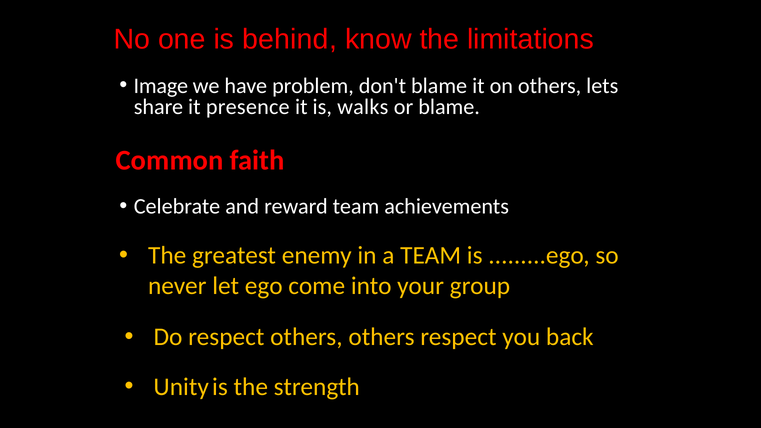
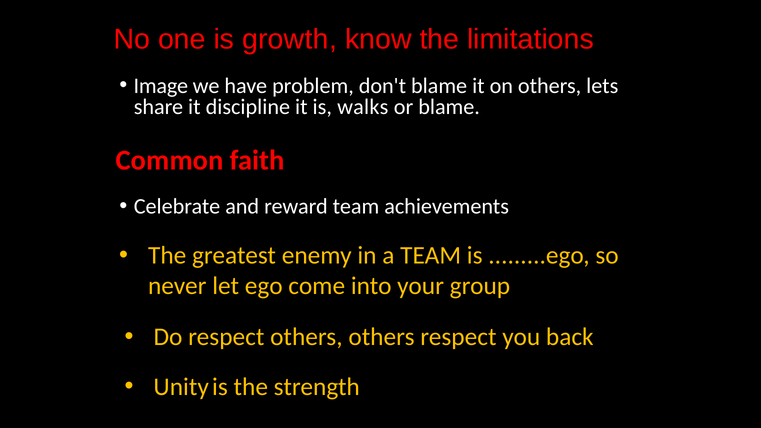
behind: behind -> growth (290, 40)
presence: presence -> discipline (248, 107)
